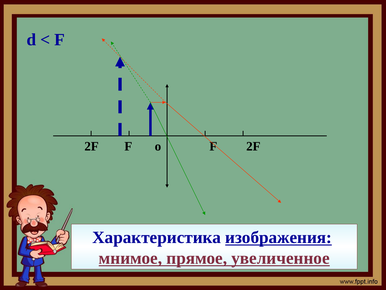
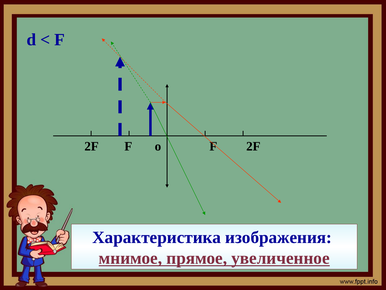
изображения underline: present -> none (279, 237)
